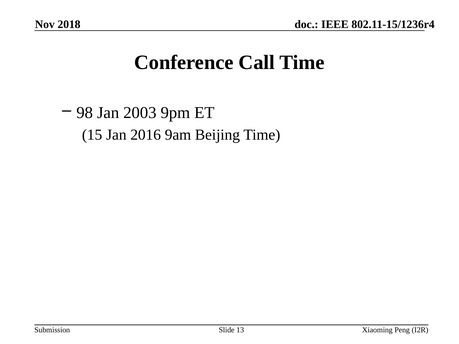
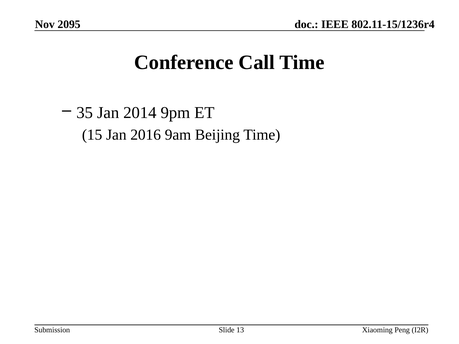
2018: 2018 -> 2095 (69, 25)
98: 98 -> 35 (85, 113)
2003: 2003 -> 2014 (140, 113)
